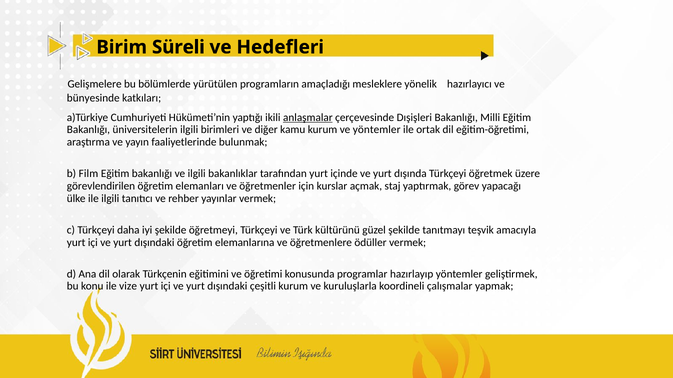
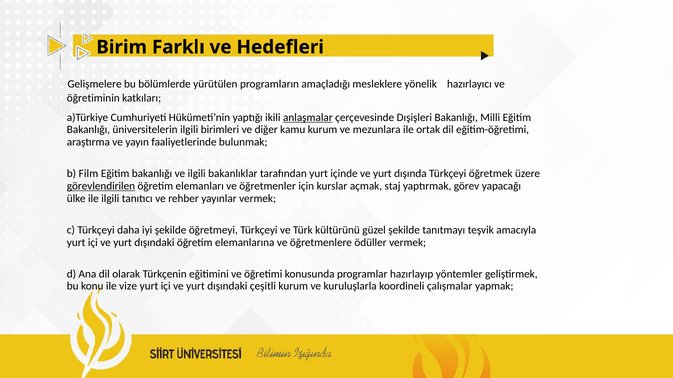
Süreli: Süreli -> Farklı (178, 47)
bünyesinde: bünyesinde -> öğretiminin (93, 98)
ve yöntemler: yöntemler -> mezunlara (377, 130)
görevlendirilen underline: none -> present (101, 186)
